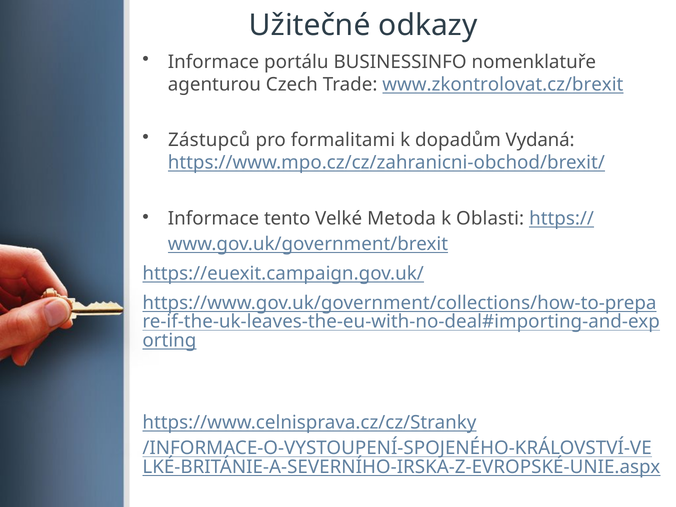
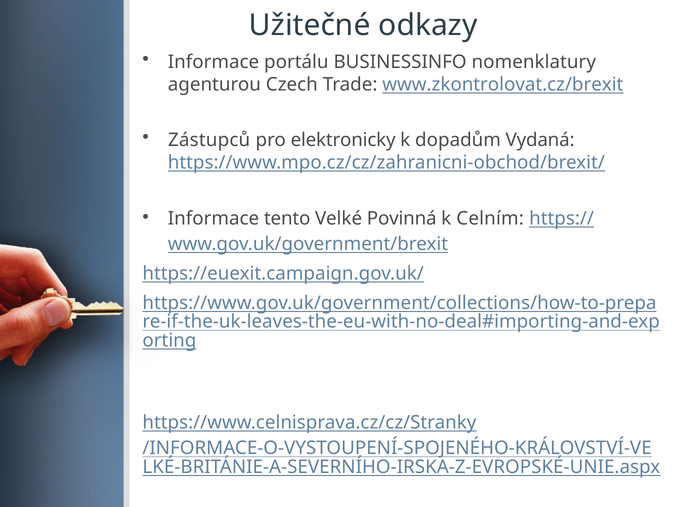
nomenklatuře: nomenklatuře -> nomenklatury (534, 62)
formalitami: formalitami -> elektronicky (343, 140)
Metoda: Metoda -> Povinná (402, 218)
Oblasti: Oblasti -> Celním (490, 218)
